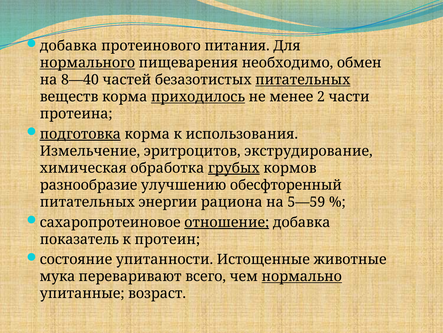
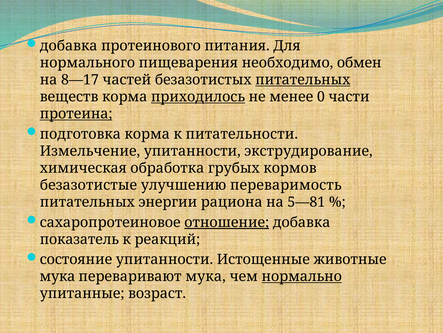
нормального underline: present -> none (87, 63)
8—40: 8—40 -> 8—17 (80, 80)
2: 2 -> 0 (321, 97)
протеина underline: none -> present (76, 114)
подготовка underline: present -> none (80, 134)
использования: использования -> питательности (242, 134)
Измельчение эритроцитов: эритроцитов -> упитанности (192, 151)
грубых underline: present -> none (234, 168)
разнообразие: разнообразие -> безазотистые (88, 185)
обесфторенный: обесфторенный -> переваримость (286, 185)
5—59: 5—59 -> 5—81 (306, 202)
протеин: протеин -> реакций (167, 239)
переваривают всего: всего -> мука (206, 276)
